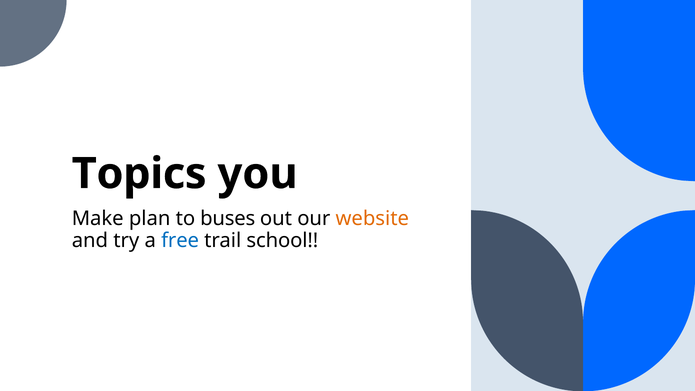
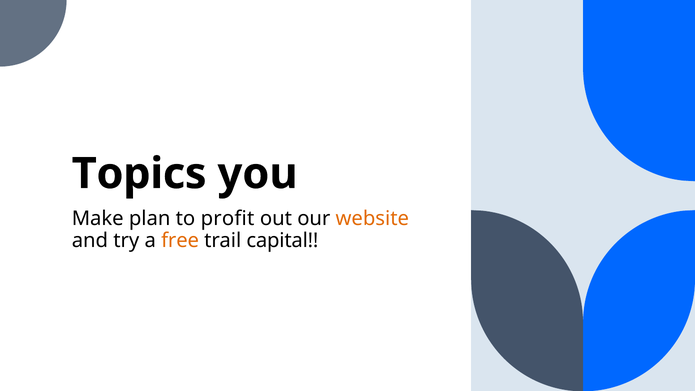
buses: buses -> profit (228, 219)
free colour: blue -> orange (180, 241)
school: school -> capital (282, 241)
